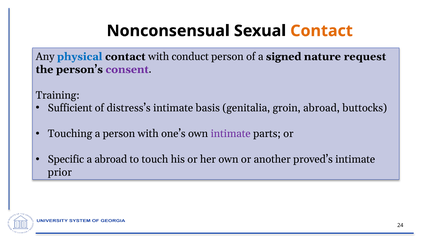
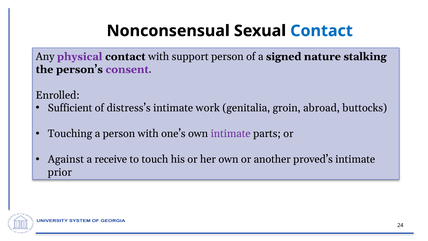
Contact colour: orange -> blue (322, 31)
physical colour: blue -> purple (80, 57)
conduct: conduct -> support (190, 57)
request: request -> stalking (365, 57)
Training: Training -> Enrolled (58, 95)
basis: basis -> work (208, 108)
Specific: Specific -> Against (66, 159)
a abroad: abroad -> receive (111, 159)
